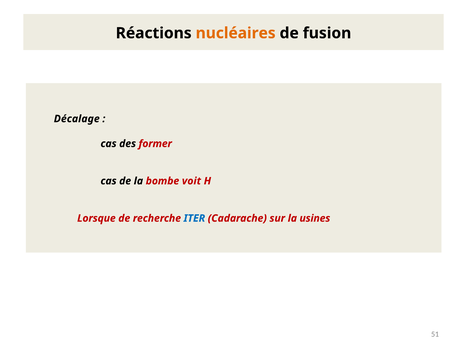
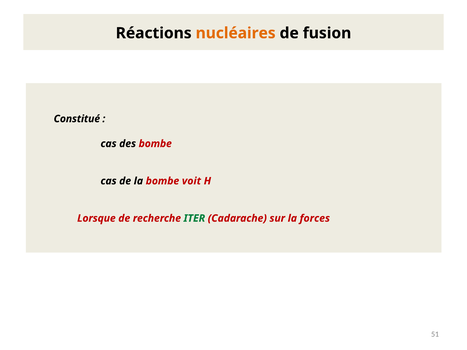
Décalage: Décalage -> Constitué (77, 119)
des former: former -> bombe (155, 144)
ITER colour: blue -> green (194, 218)
usines: usines -> forces (315, 218)
